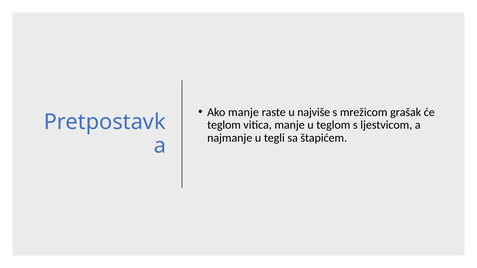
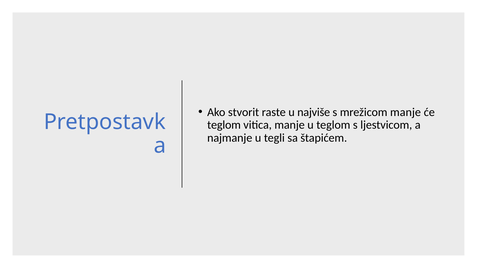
Ako manje: manje -> stvorit (244, 112)
mrežicom grašak: grašak -> manje (406, 112)
